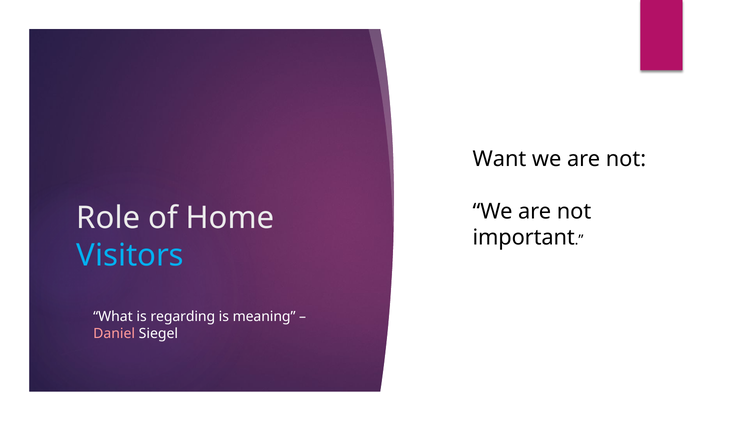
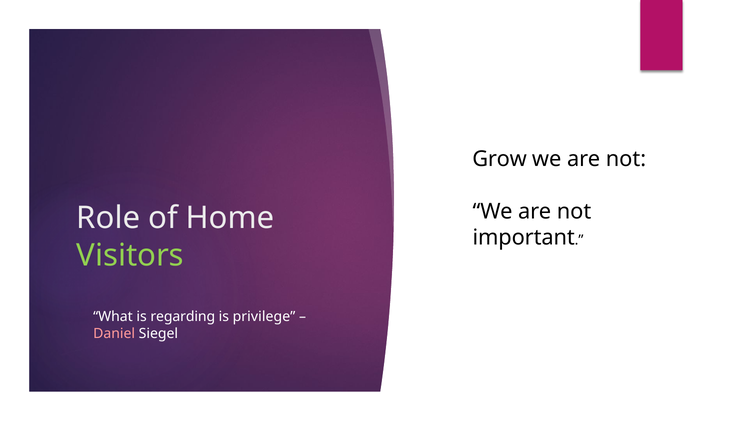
Want: Want -> Grow (500, 159)
Visitors colour: light blue -> light green (130, 255)
meaning: meaning -> privilege (264, 317)
